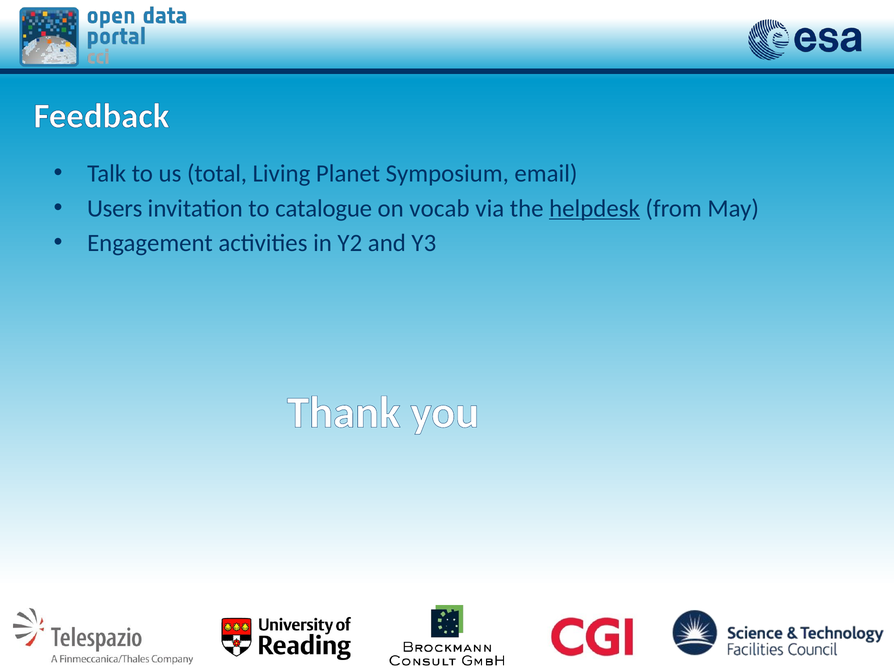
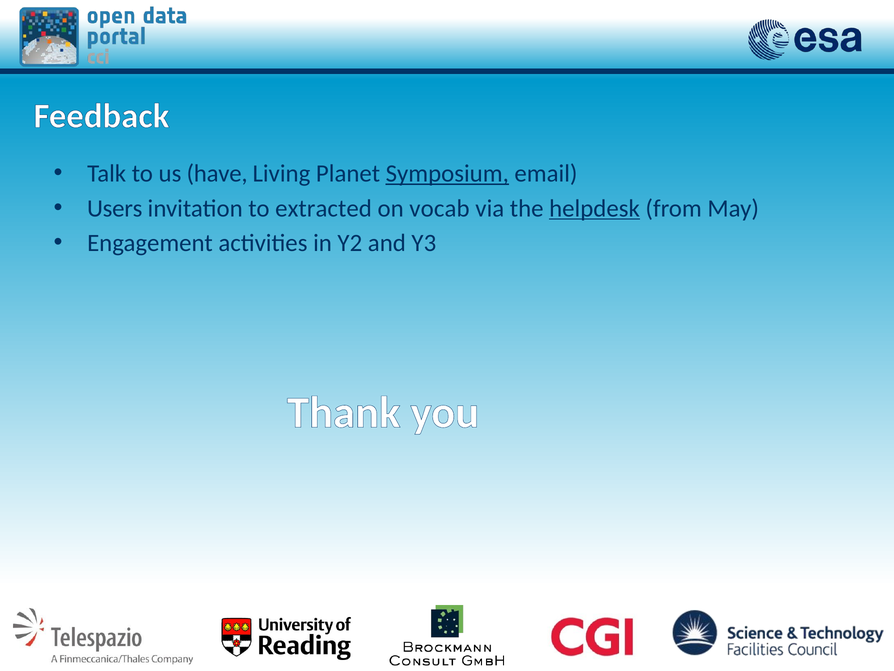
total: total -> have (217, 173)
Symposium underline: none -> present (447, 173)
catalogue: catalogue -> extracted (324, 208)
